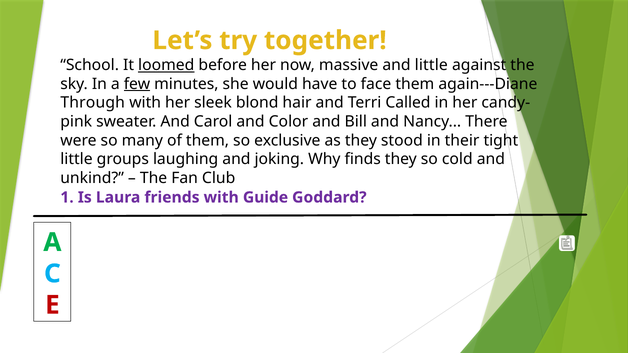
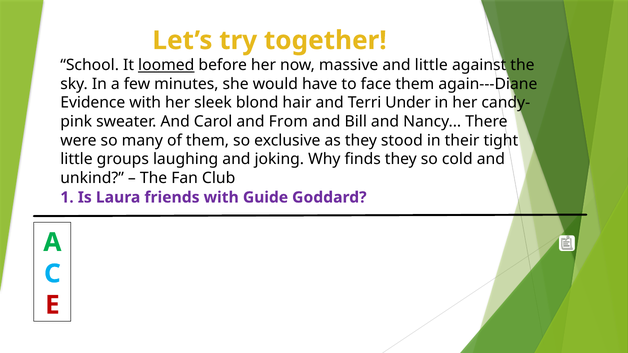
few underline: present -> none (137, 84)
Through: Through -> Evidence (93, 103)
Called: Called -> Under (408, 103)
Color: Color -> From (288, 122)
